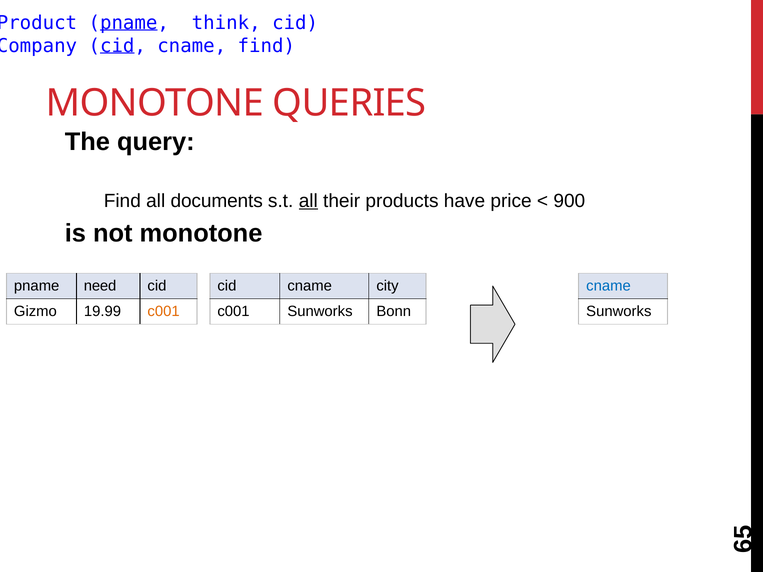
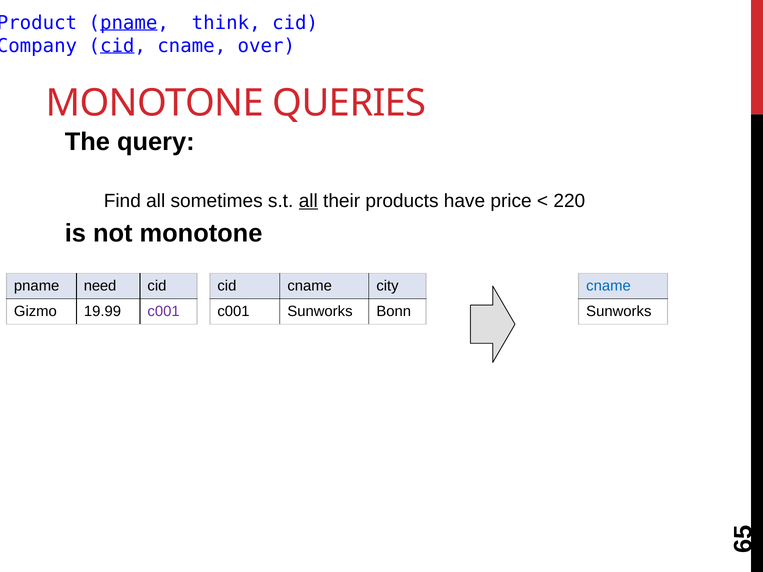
cname find: find -> over (266, 46)
documents: documents -> sometimes (217, 201)
900: 900 -> 220 (569, 201)
c001 colour: orange -> purple (164, 311)
